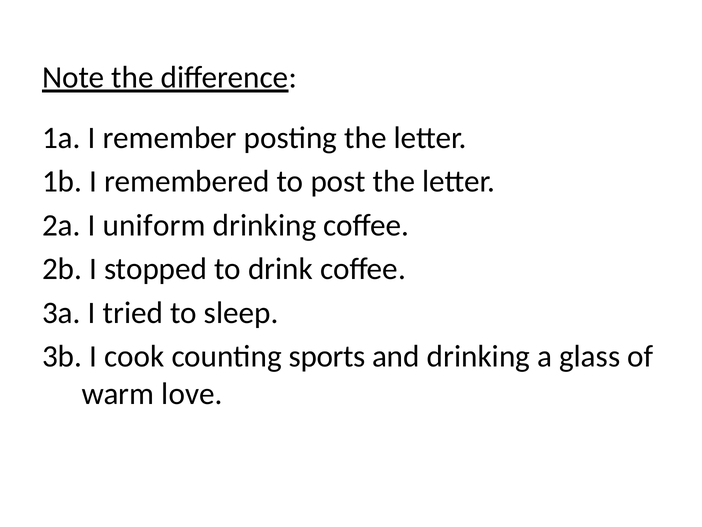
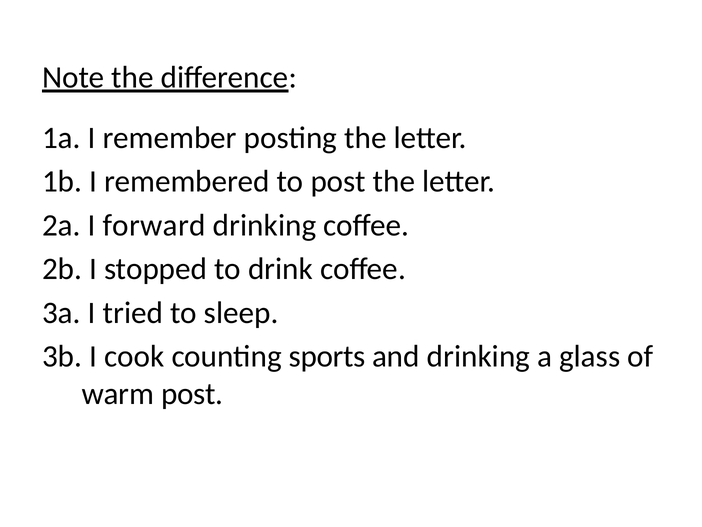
uniform: uniform -> forward (154, 225)
warm love: love -> post (192, 394)
